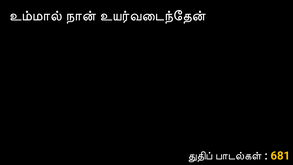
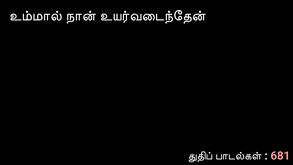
681 colour: yellow -> pink (280, 156)
